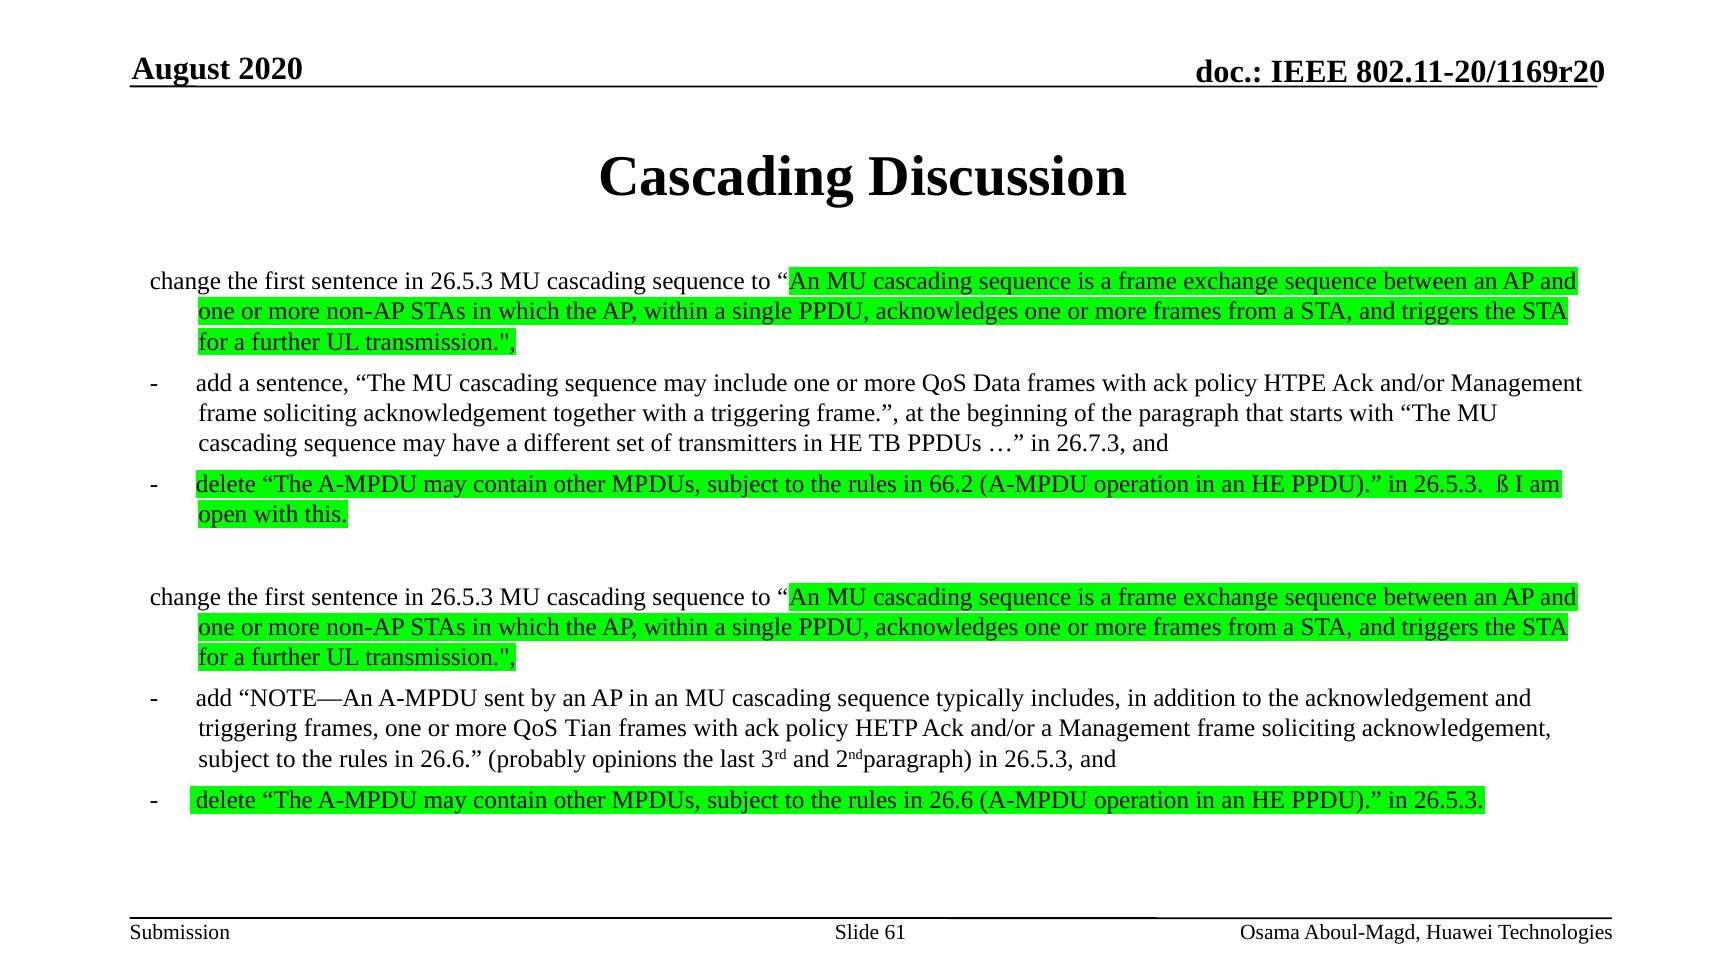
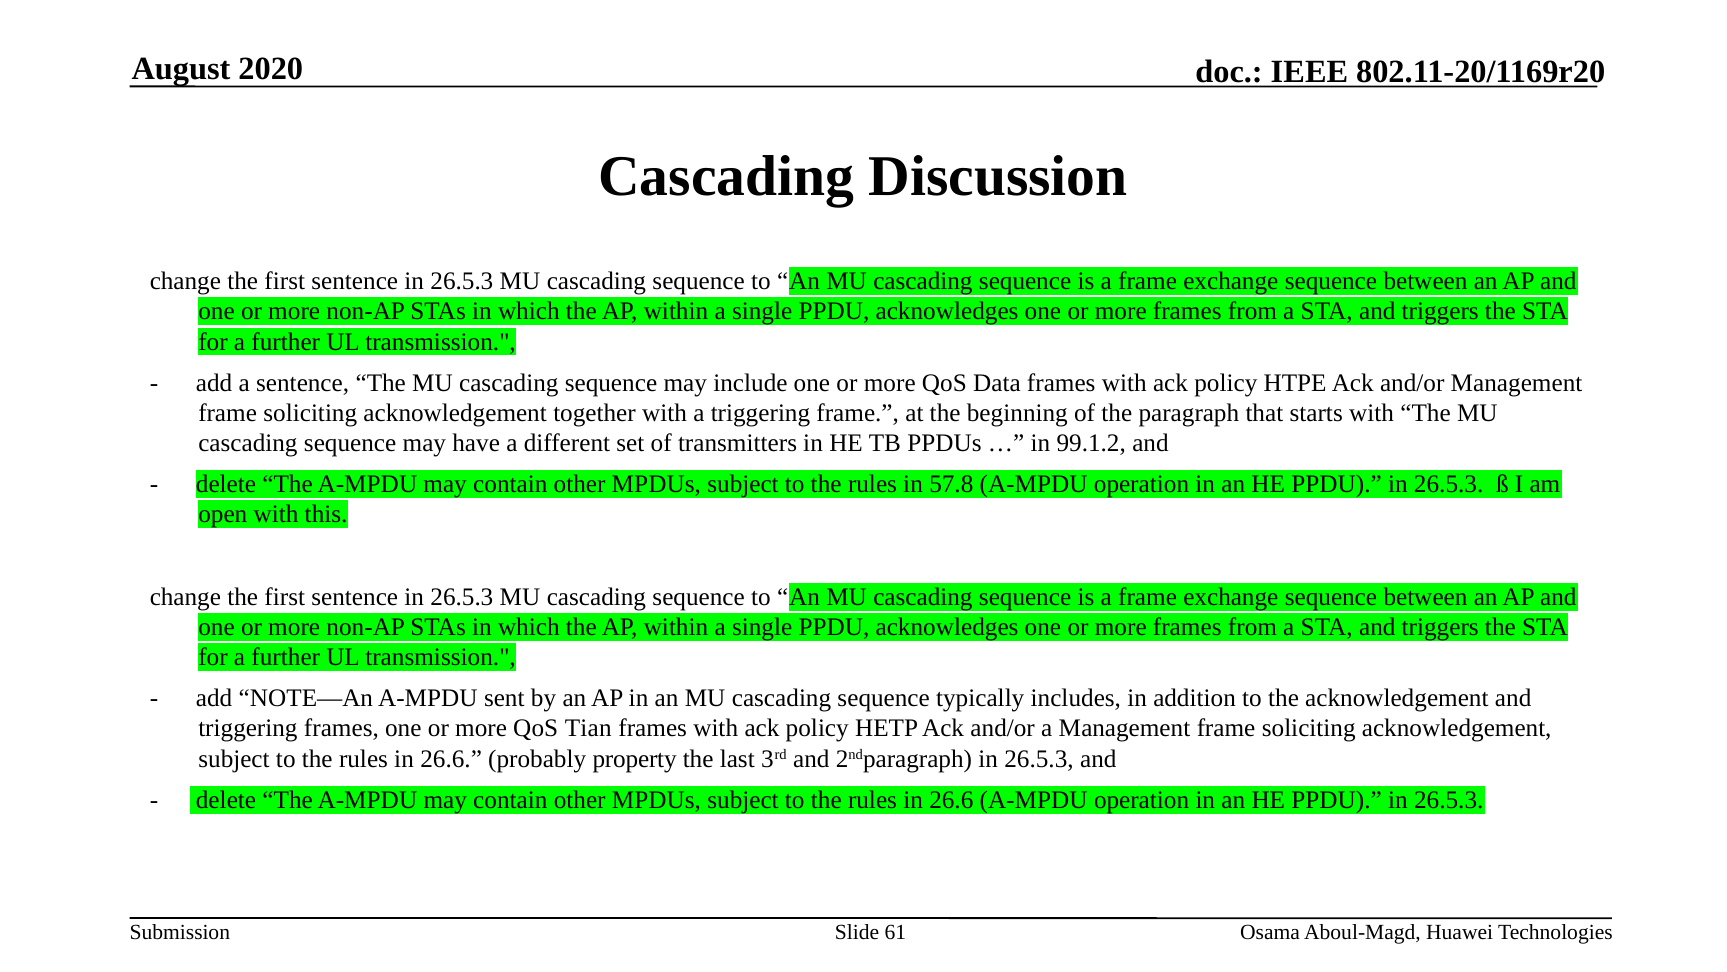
26.7.3: 26.7.3 -> 99.1.2 (1091, 443)
66.2: 66.2 -> 57.8 (951, 484)
opinions: opinions -> property (635, 758)
